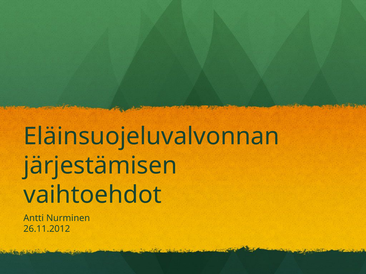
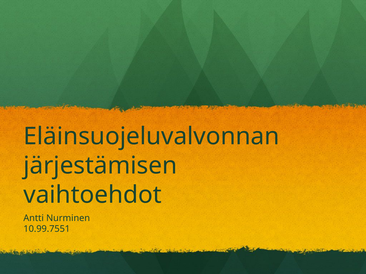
26.11.2012: 26.11.2012 -> 10.99.7551 (47, 229)
